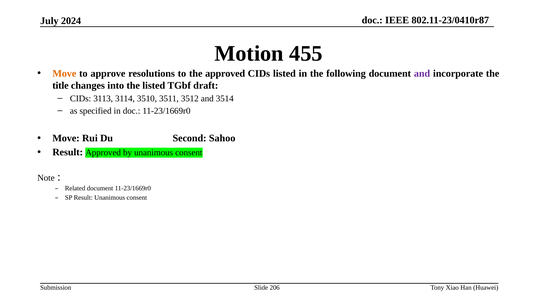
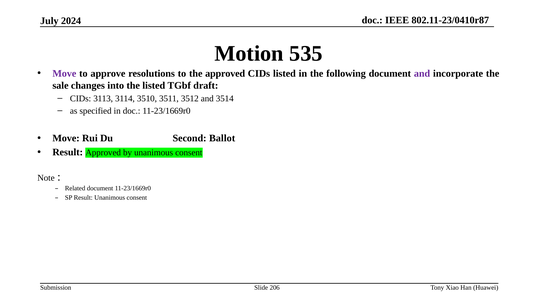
455: 455 -> 535 (306, 54)
Move colour: orange -> purple (64, 73)
title: title -> sale (60, 85)
Sahoo: Sahoo -> Ballot (222, 138)
